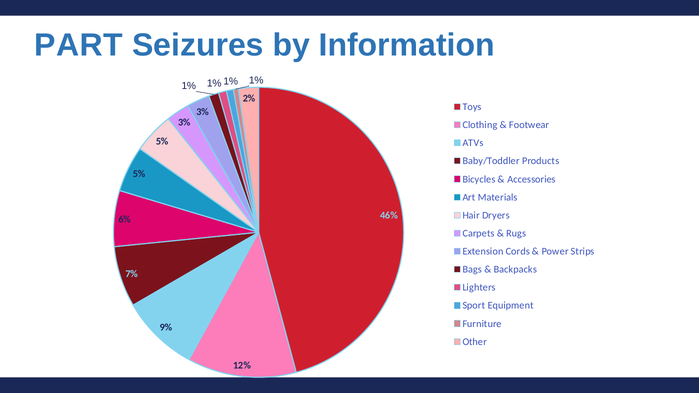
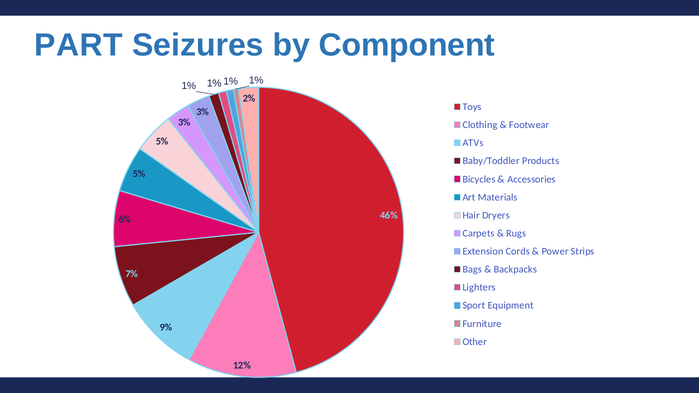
Information: Information -> Component (407, 45)
